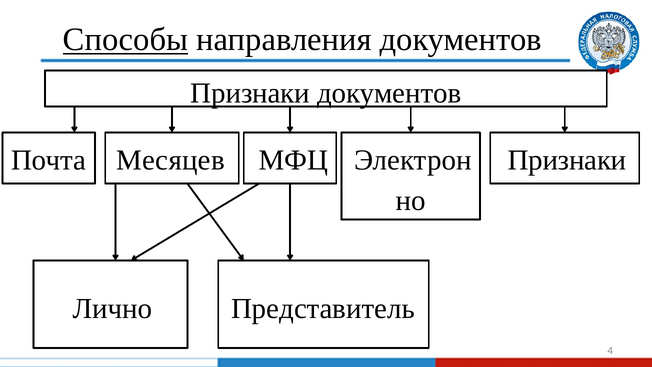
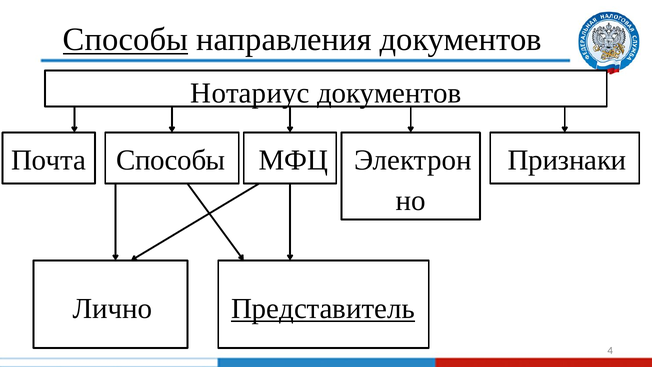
Признаки: Признаки -> Нотариус (250, 93)
Почта Месяцев: Месяцев -> Способы (171, 160)
Представитель underline: none -> present (323, 309)
